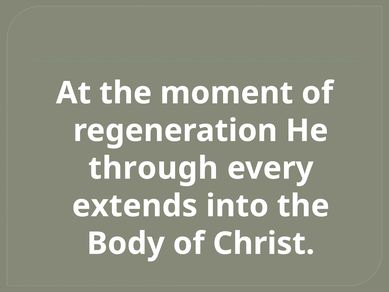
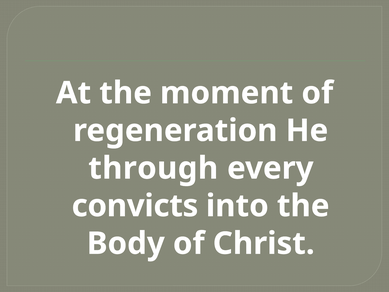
extends: extends -> convicts (135, 206)
